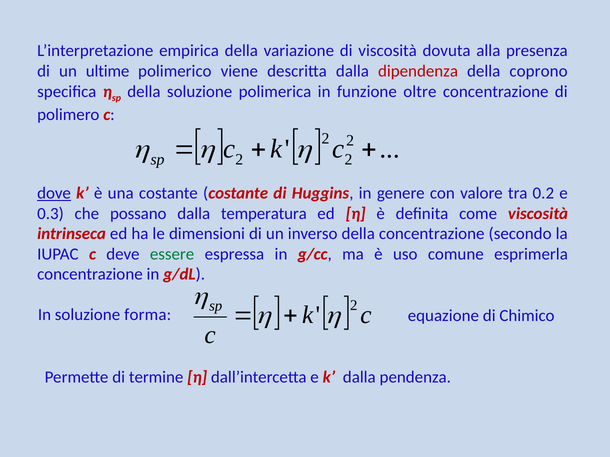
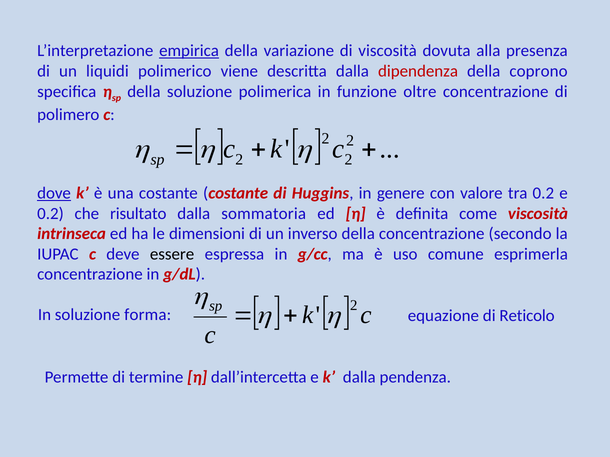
empirica underline: none -> present (189, 51)
ultime: ultime -> liquidi (107, 71)
0.3: 0.3 -> 0.2 (50, 214)
possano: possano -> risultato (138, 214)
temperatura: temperatura -> sommatoria (264, 214)
essere colour: green -> black (172, 254)
Chimico: Chimico -> Reticolo (527, 316)
